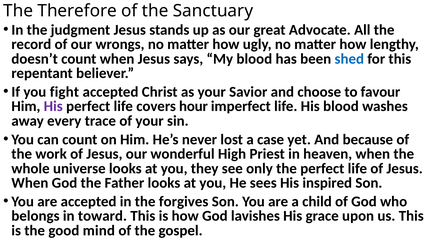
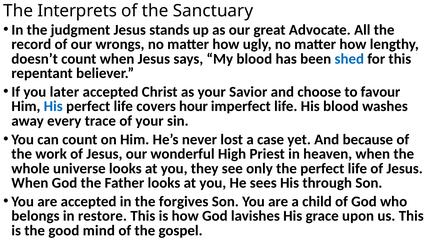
Therefore: Therefore -> Interprets (77, 11)
fight: fight -> later (64, 92)
His colour: purple -> blue (53, 106)
inspired: inspired -> through (327, 183)
toward: toward -> restore (102, 216)
